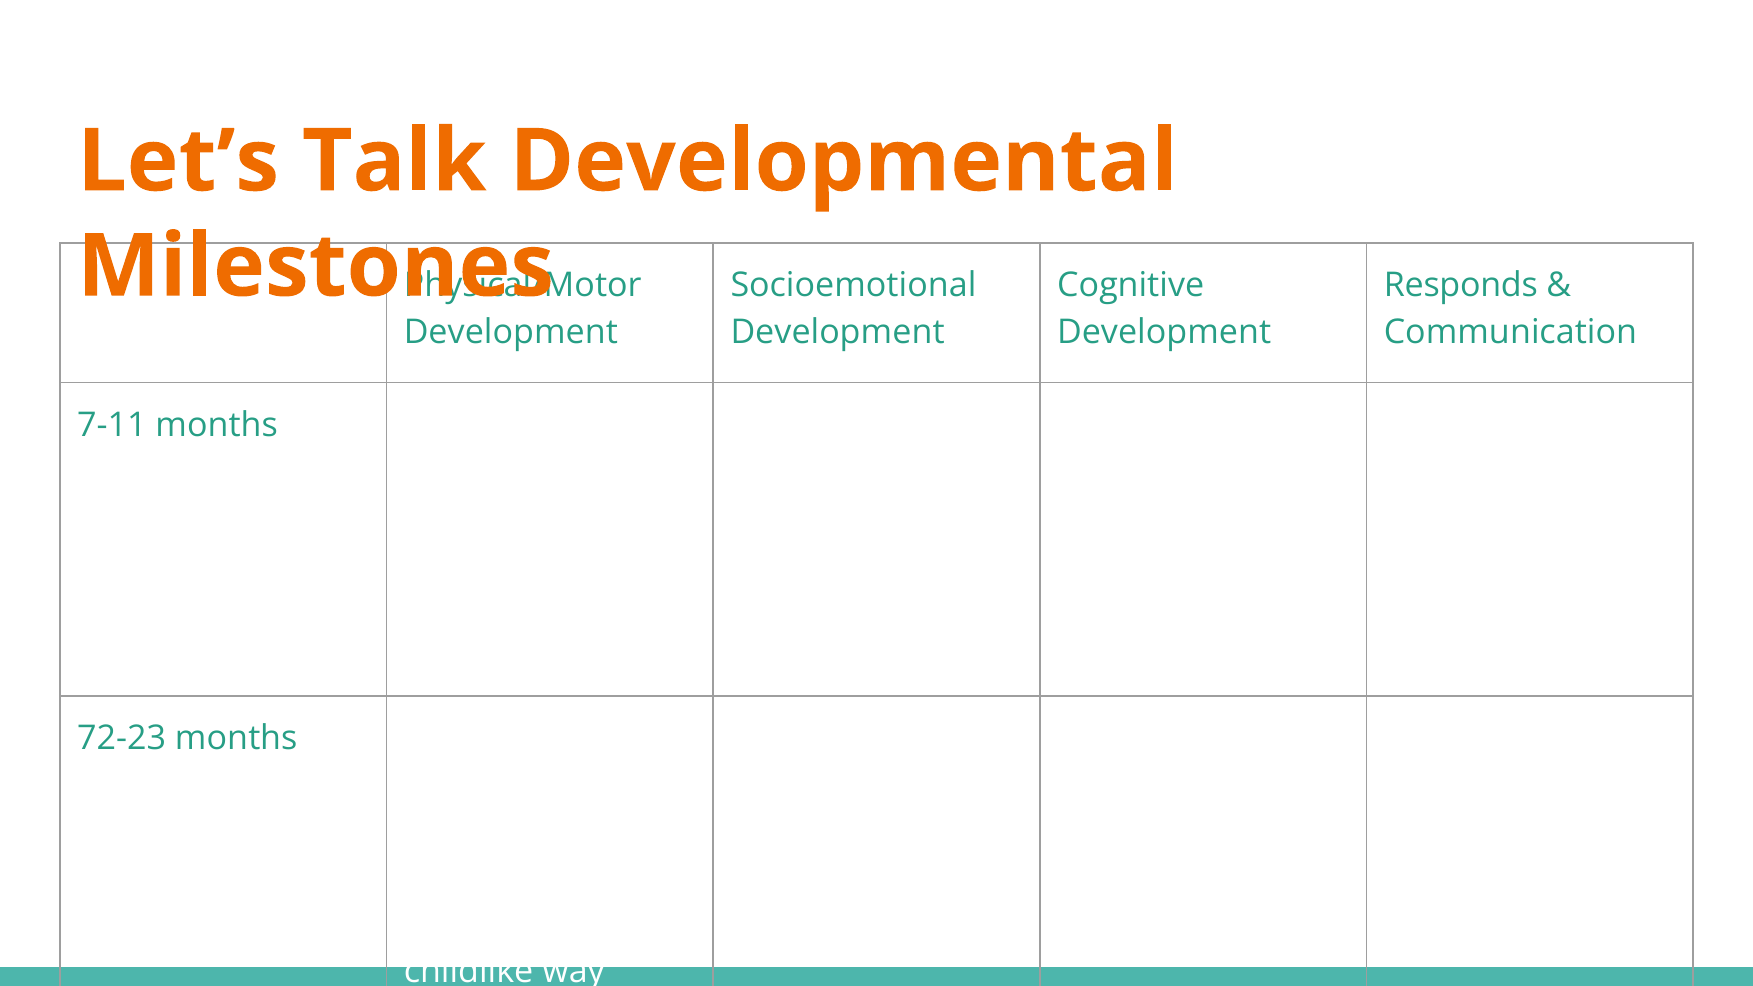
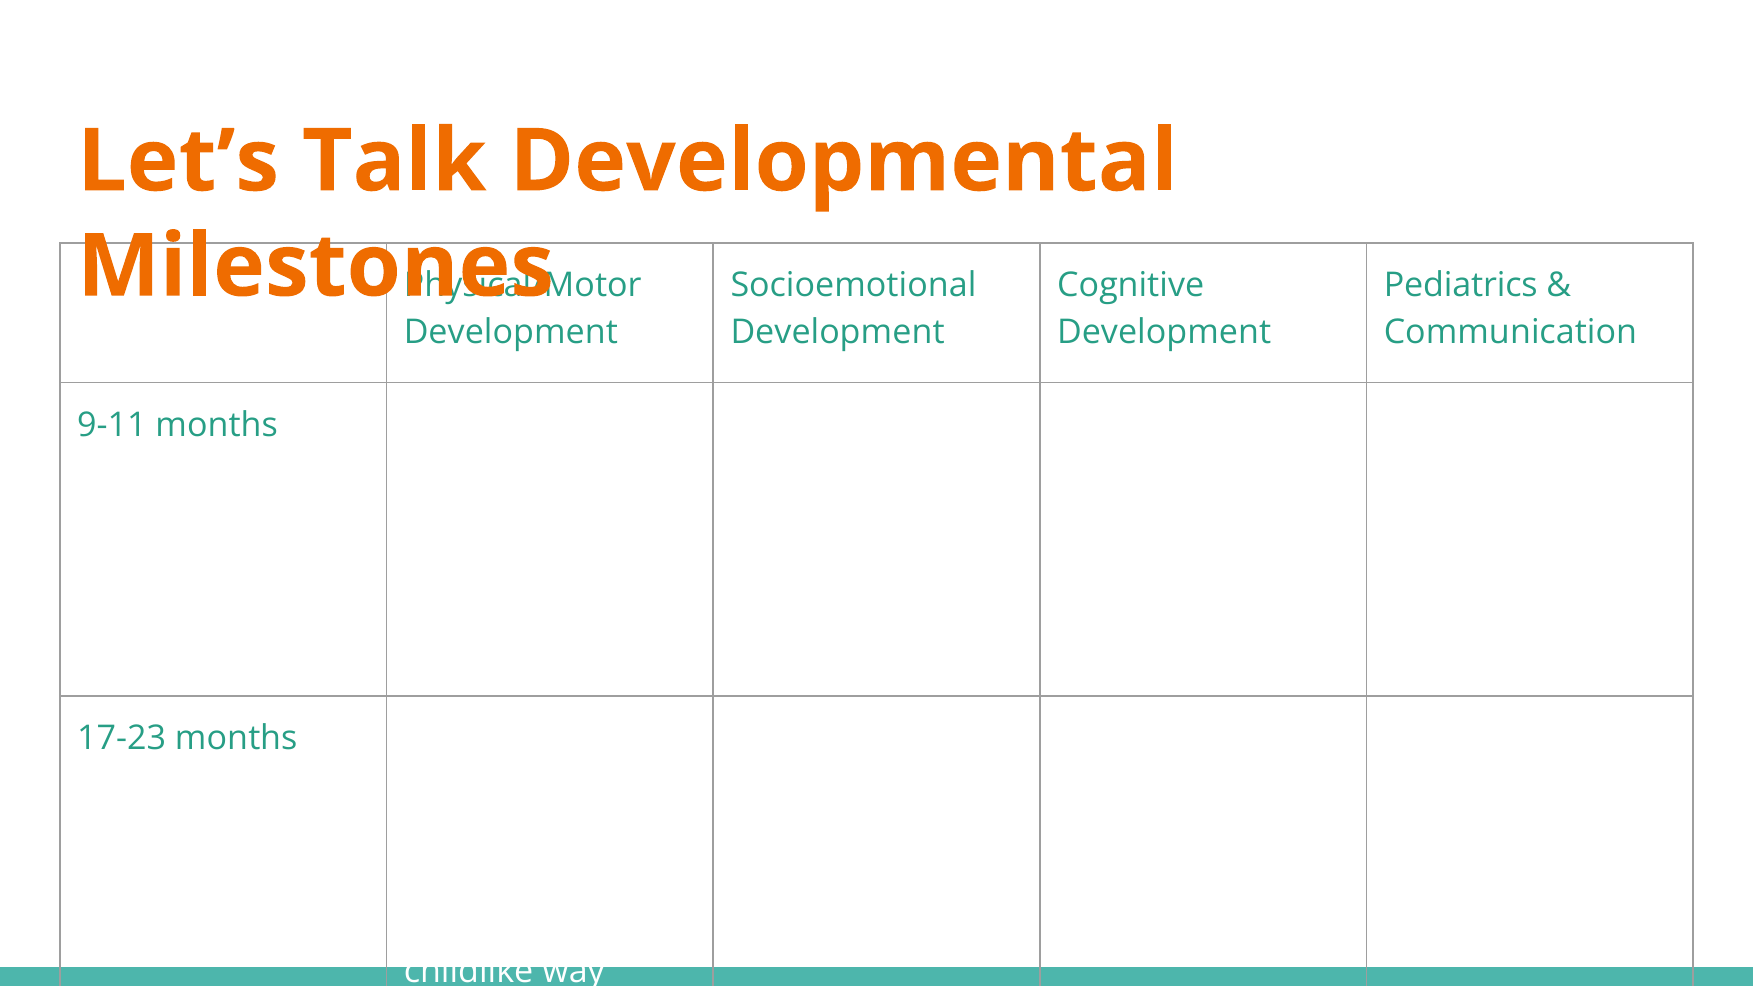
Responds: Responds -> Pediatrics (1461, 286)
7-11: 7-11 -> 9-11 (112, 425)
72-23: 72-23 -> 17-23 (122, 739)
